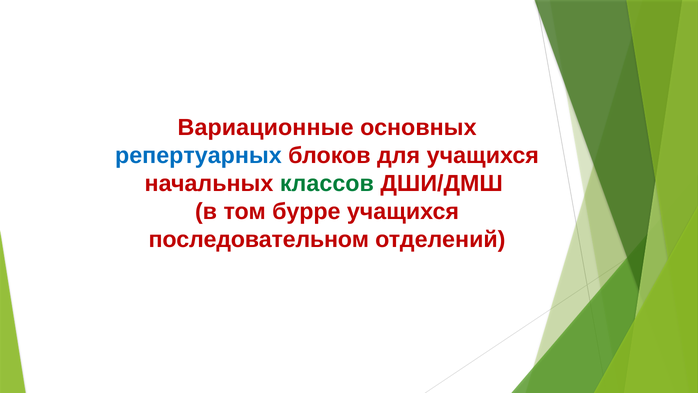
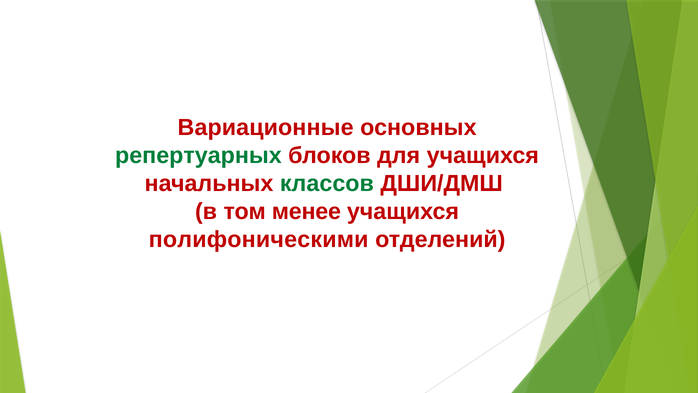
репертуарных colour: blue -> green (198, 156)
бурре: бурре -> менее (306, 211)
последовательном: последовательном -> полифоническими (259, 239)
